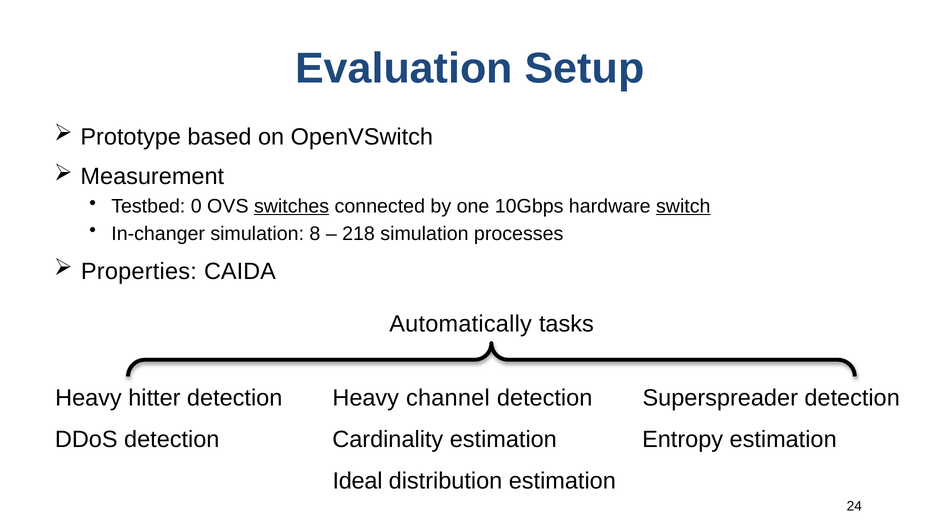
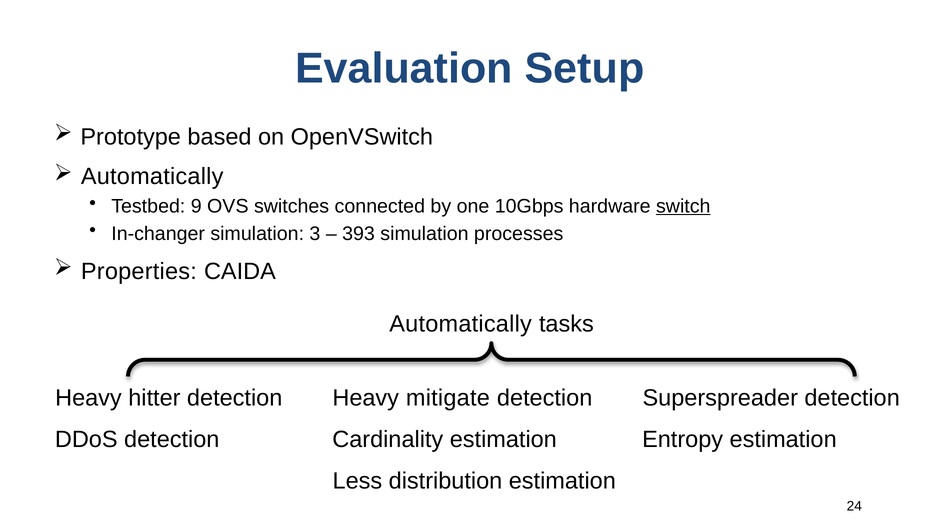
Measurement: Measurement -> Automatically (152, 177)
0: 0 -> 9 (196, 206)
switches underline: present -> none (292, 206)
8: 8 -> 3 (315, 234)
218: 218 -> 393 (359, 234)
channel: channel -> mitigate (448, 398)
Ideal: Ideal -> Less (357, 481)
